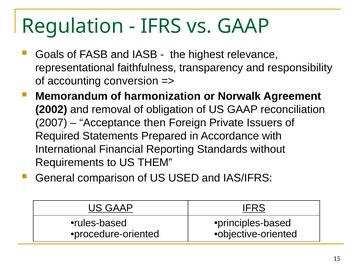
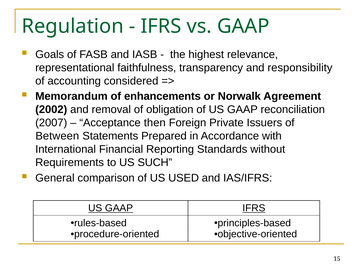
conversion: conversion -> considered (131, 81)
harmonization: harmonization -> enhancements (162, 96)
Required: Required -> Between (57, 136)
THEM: THEM -> SUCH (155, 163)
